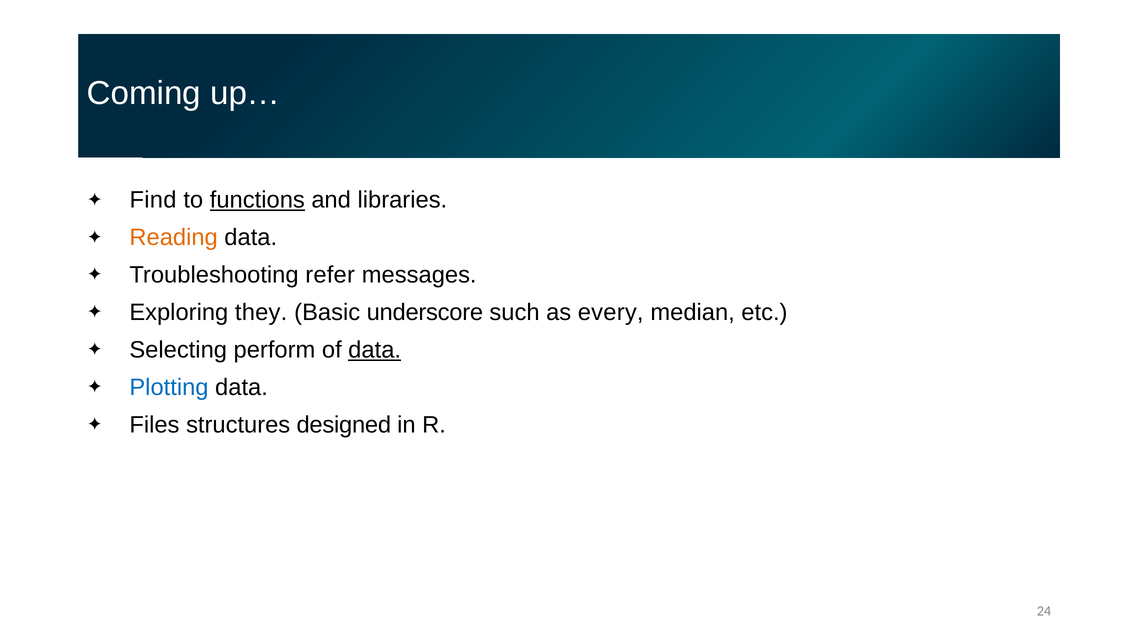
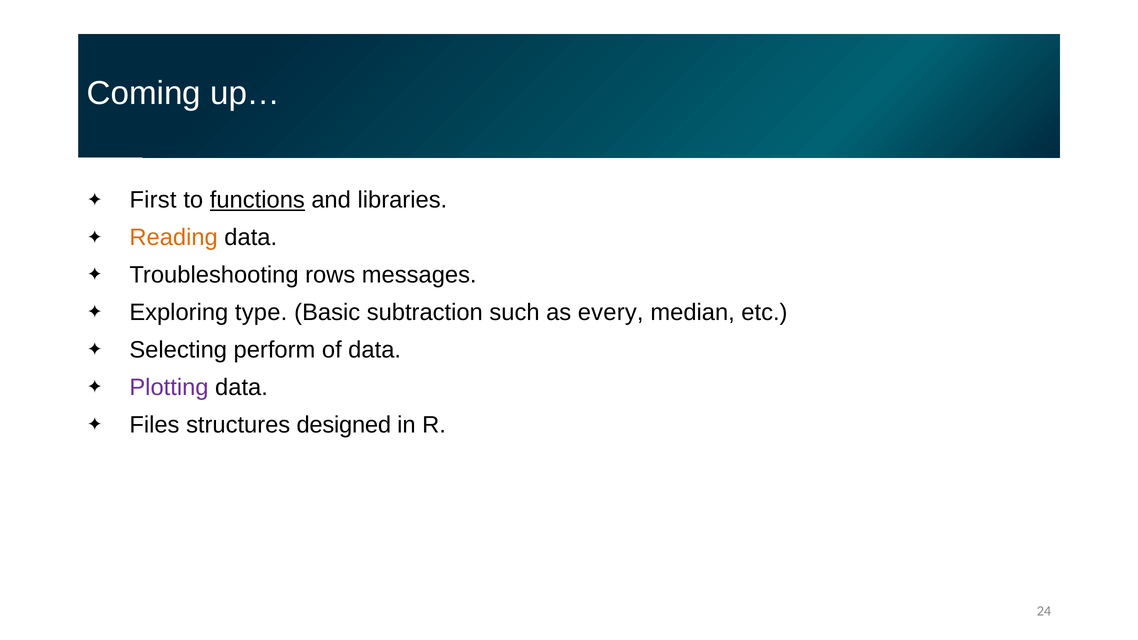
Find: Find -> First (153, 200)
refer: refer -> rows (330, 275)
they: they -> type (261, 313)
underscore: underscore -> subtraction (425, 313)
data underline: present -> none (375, 350)
Plotting colour: blue -> purple (169, 387)
